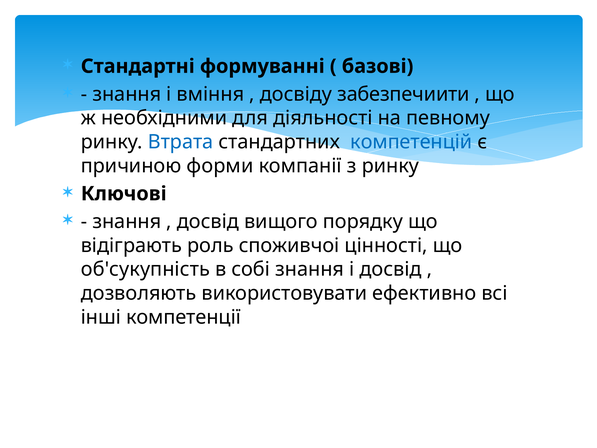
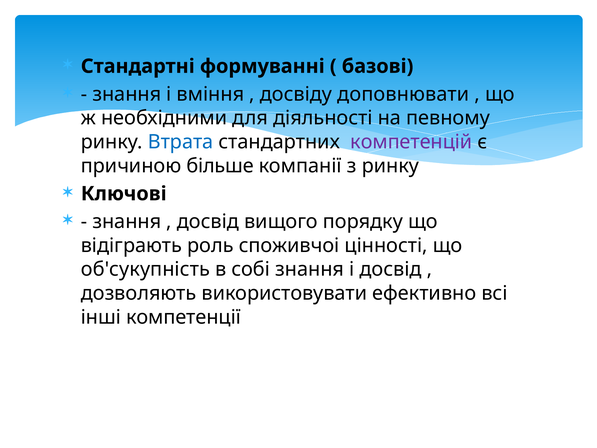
забезпечиити: забезпечиити -> доповнювати (403, 94)
компетенцій colour: blue -> purple (411, 142)
форми: форми -> більше (220, 166)
